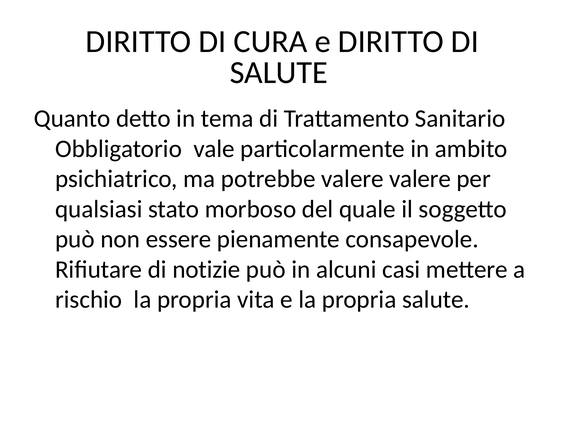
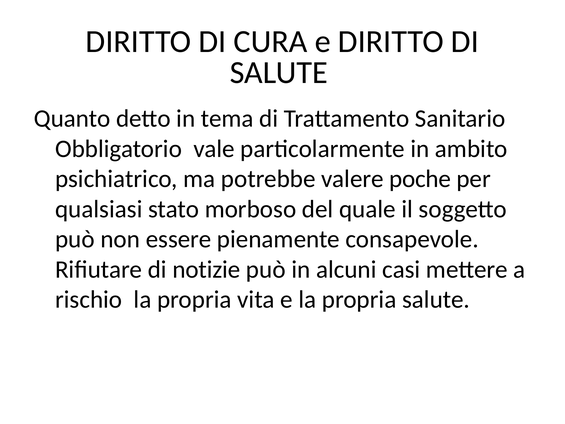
valere valere: valere -> poche (420, 179)
